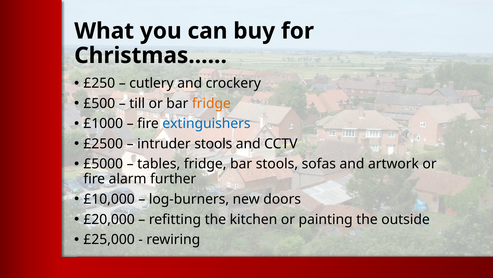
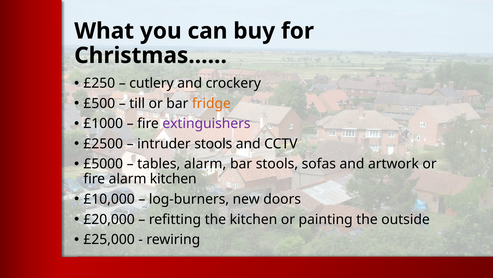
extinguishers colour: blue -> purple (206, 123)
tables fridge: fridge -> alarm (205, 164)
alarm further: further -> kitchen (173, 179)
